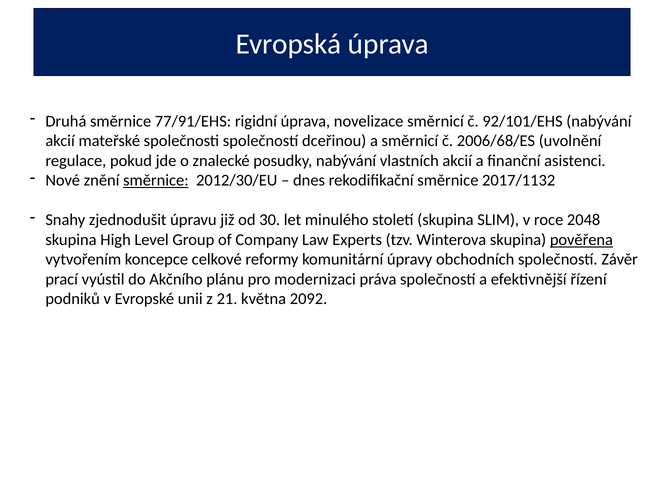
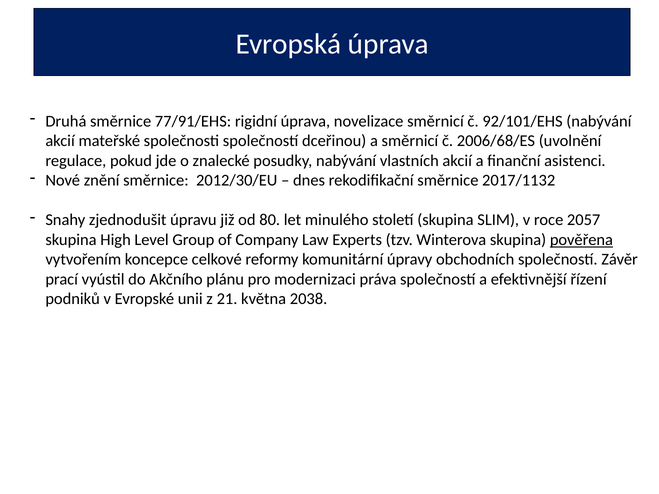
směrnice underline: present -> none (156, 181)
30: 30 -> 80 (270, 220)
2048: 2048 -> 2057 (584, 220)
2092: 2092 -> 2038 (309, 299)
